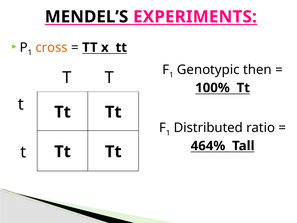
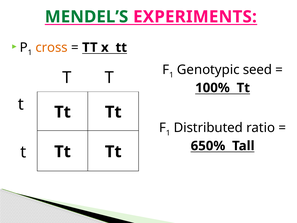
MENDEL’S colour: black -> green (87, 17)
then: then -> seed (257, 70)
464%: 464% -> 650% (208, 146)
